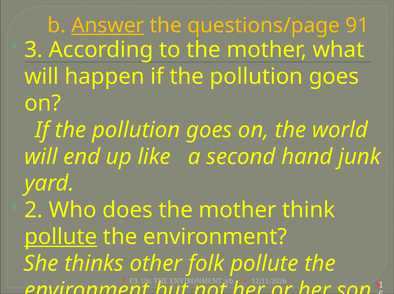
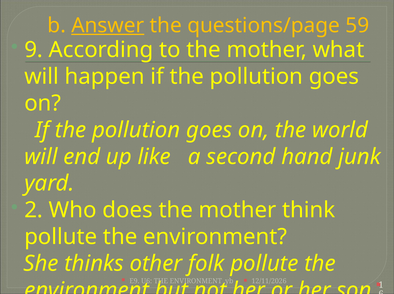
91: 91 -> 59 (357, 25)
3: 3 -> 9 (34, 50)
pollute underline: present -> none (61, 237)
